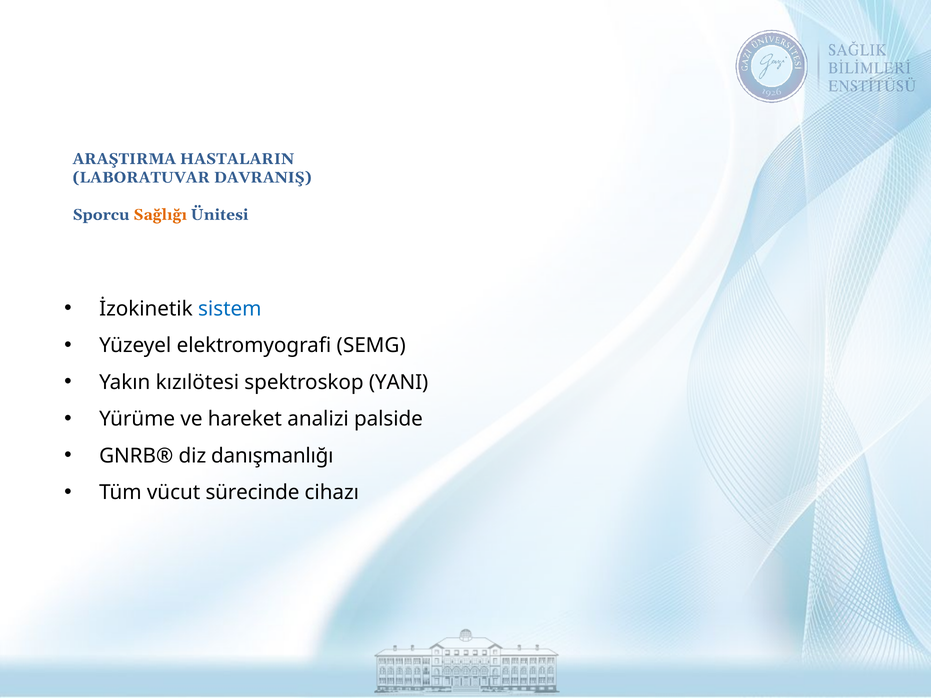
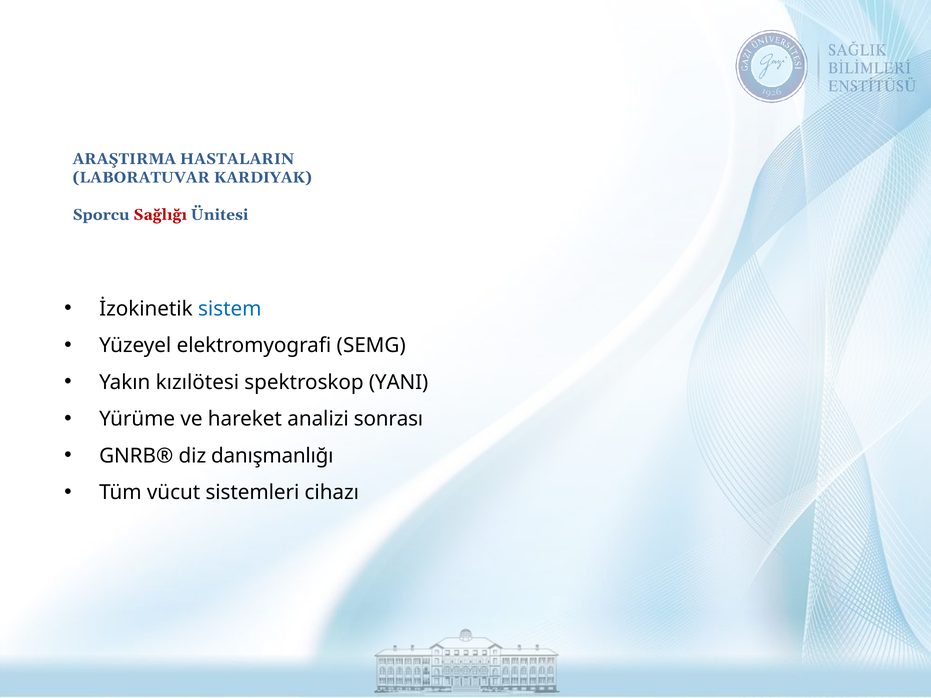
DAVRANIŞ: DAVRANIŞ -> KARDIYAK (263, 178)
Sağlığı colour: orange -> red (160, 215)
palside: palside -> sonrası (389, 419)
sürecinde: sürecinde -> sistemleri (252, 493)
